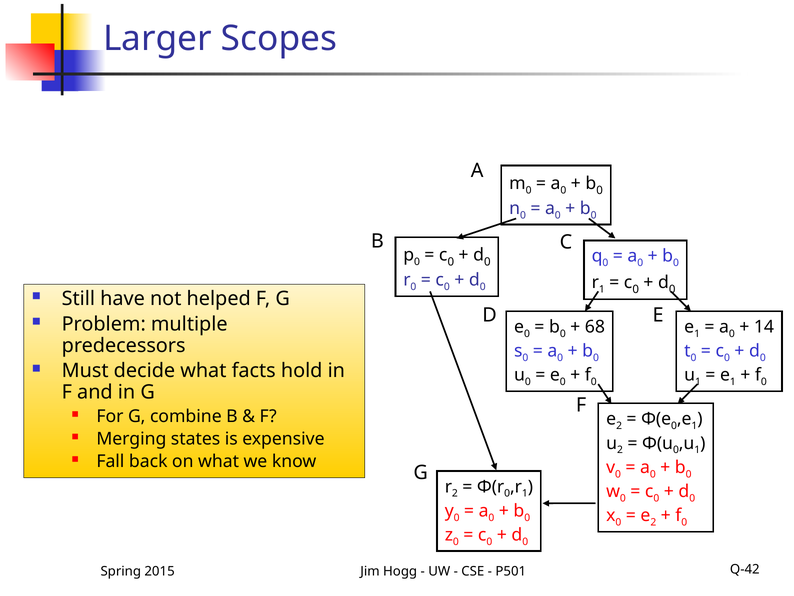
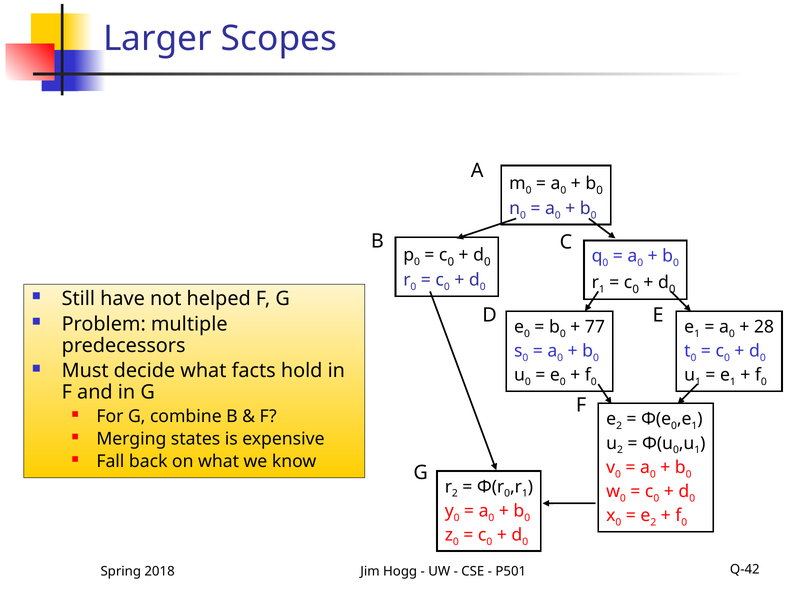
68: 68 -> 77 (595, 327)
14: 14 -> 28 (764, 327)
2015: 2015 -> 2018 (160, 571)
